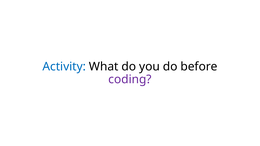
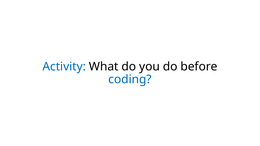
coding colour: purple -> blue (130, 79)
